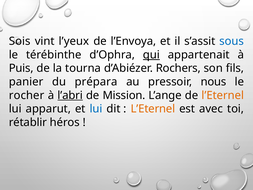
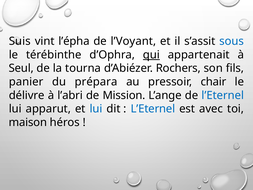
Sois: Sois -> Suis (20, 41)
l’yeux: l’yeux -> l’épha (74, 41)
l’Envoya: l’Envoya -> l’Voyant (133, 41)
Puis: Puis -> Seul (21, 68)
nous: nous -> chair (214, 82)
rocher: rocher -> délivre (27, 95)
l’abri underline: present -> none (70, 95)
l’Eternel colour: orange -> blue (223, 95)
L’Eternel colour: orange -> blue (153, 109)
rétablir: rétablir -> maison (28, 122)
